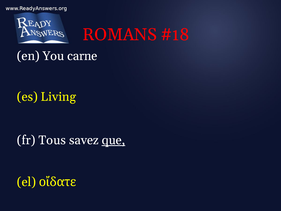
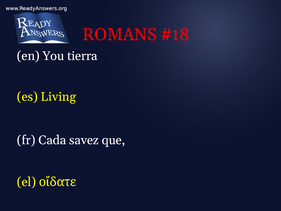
carne: carne -> tierra (82, 56)
Tous: Tous -> Cada (52, 140)
que underline: present -> none (113, 140)
